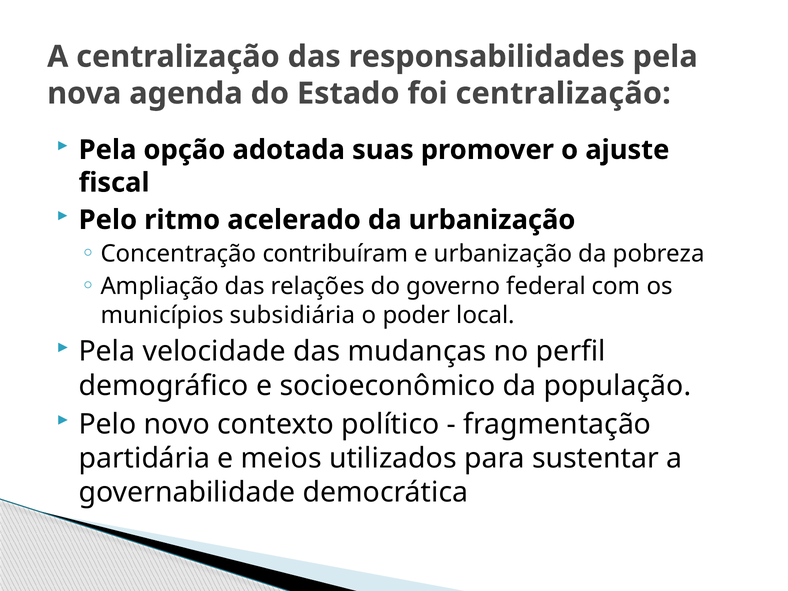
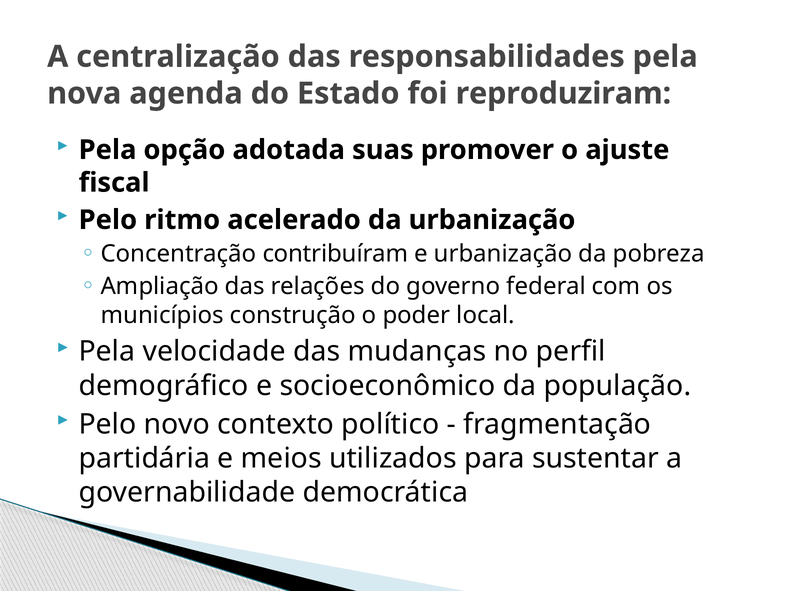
foi centralização: centralização -> reproduziram (563, 93)
subsidiária: subsidiária -> construção (293, 315)
